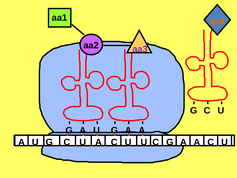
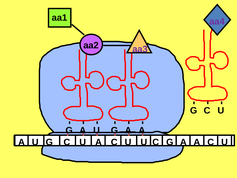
aa4 colour: orange -> purple (217, 22)
